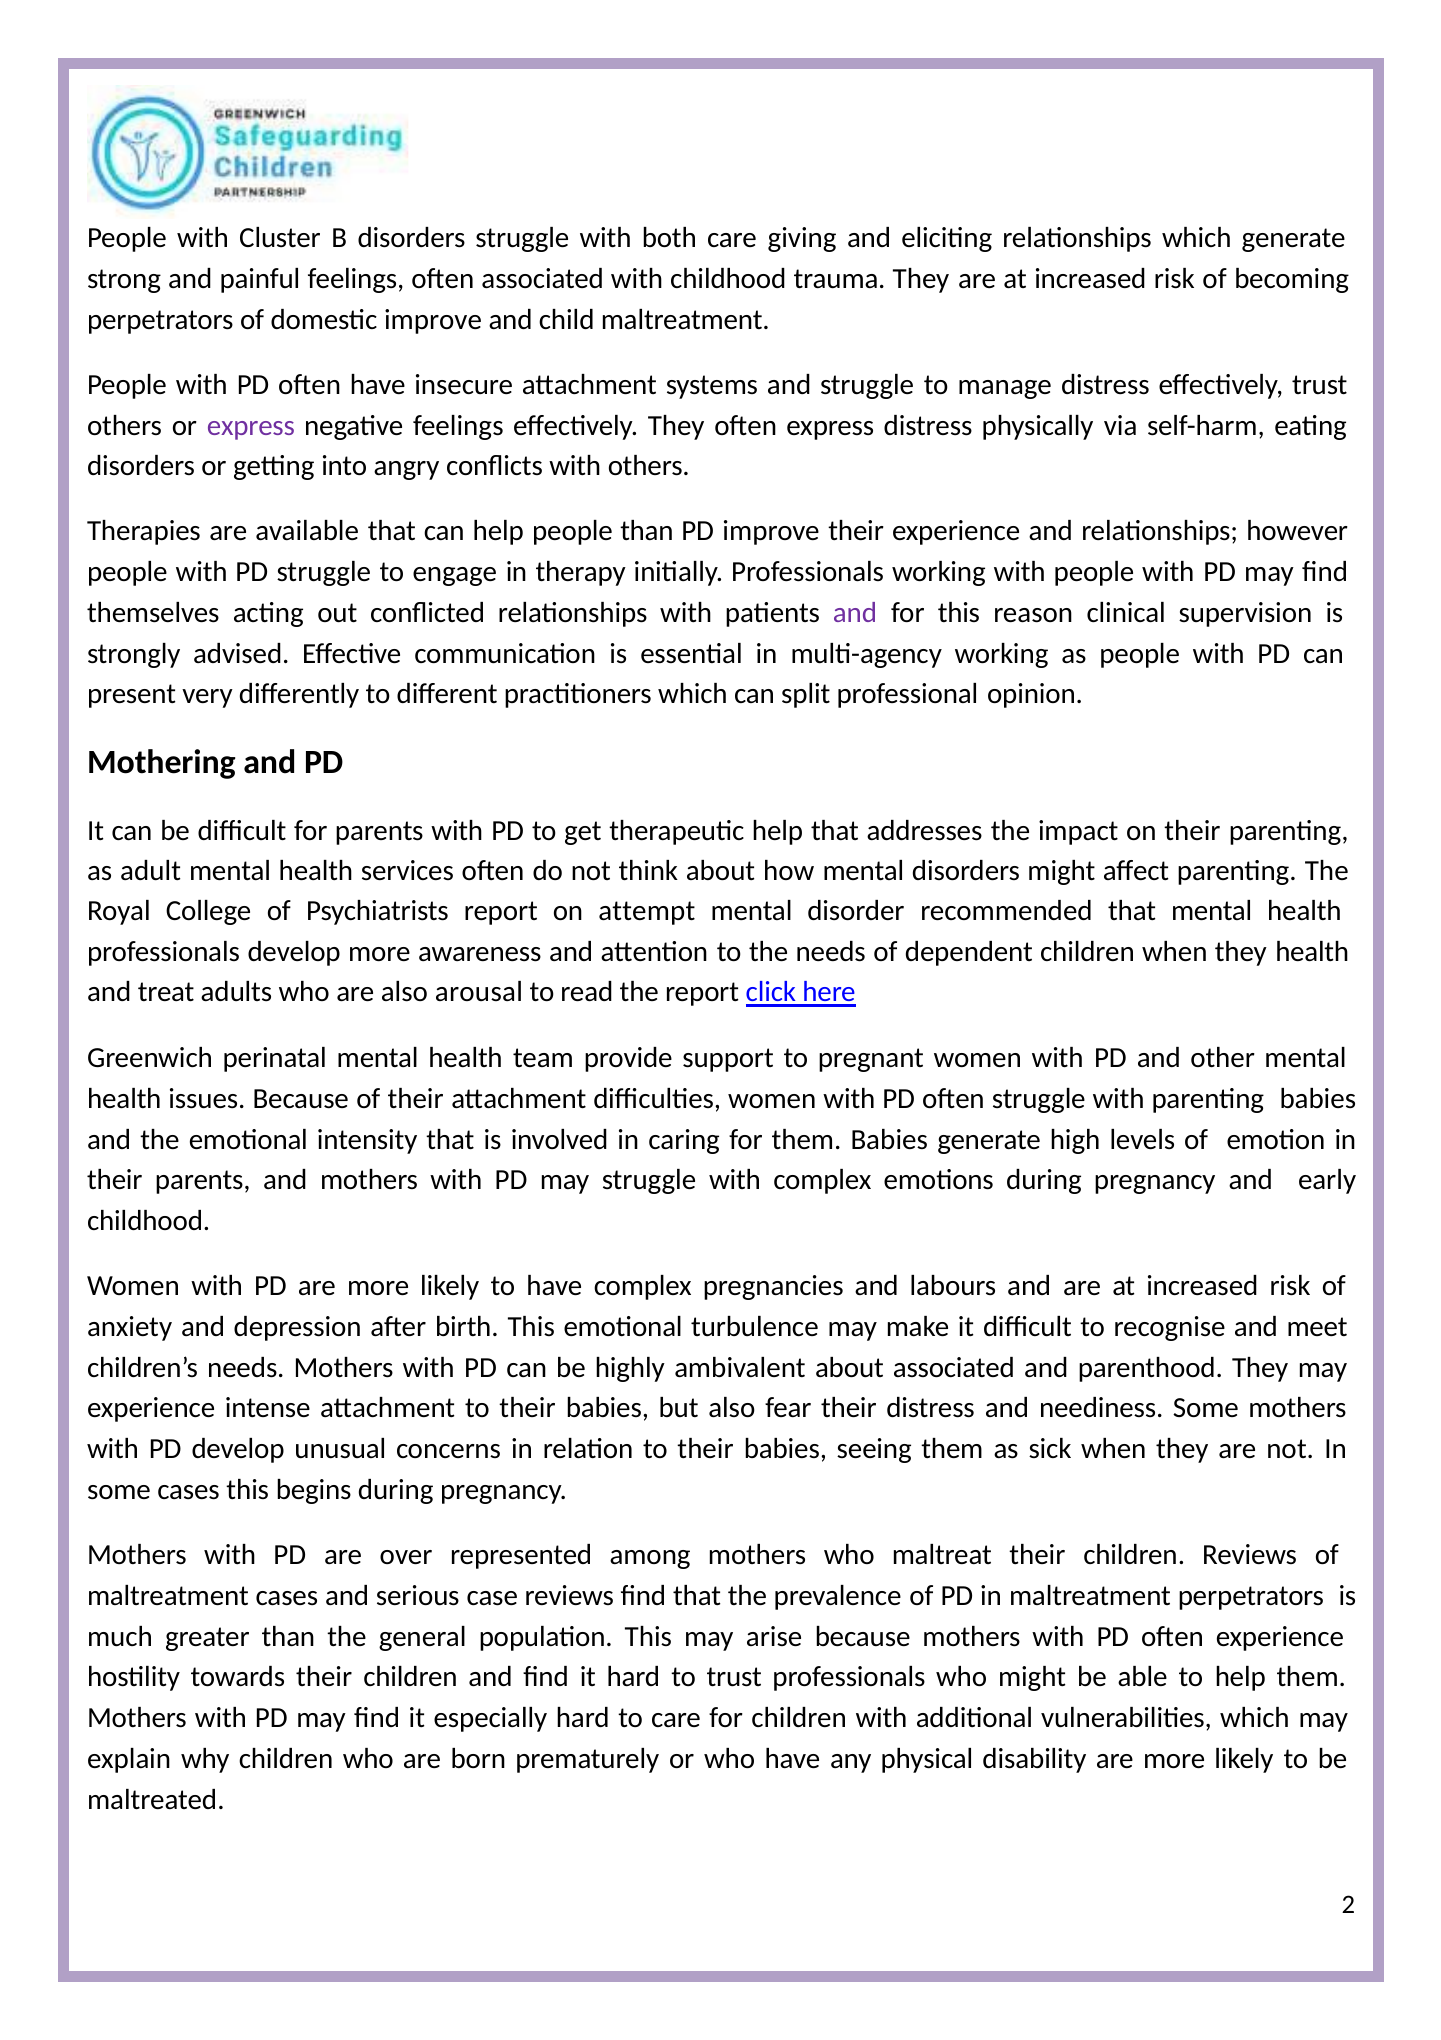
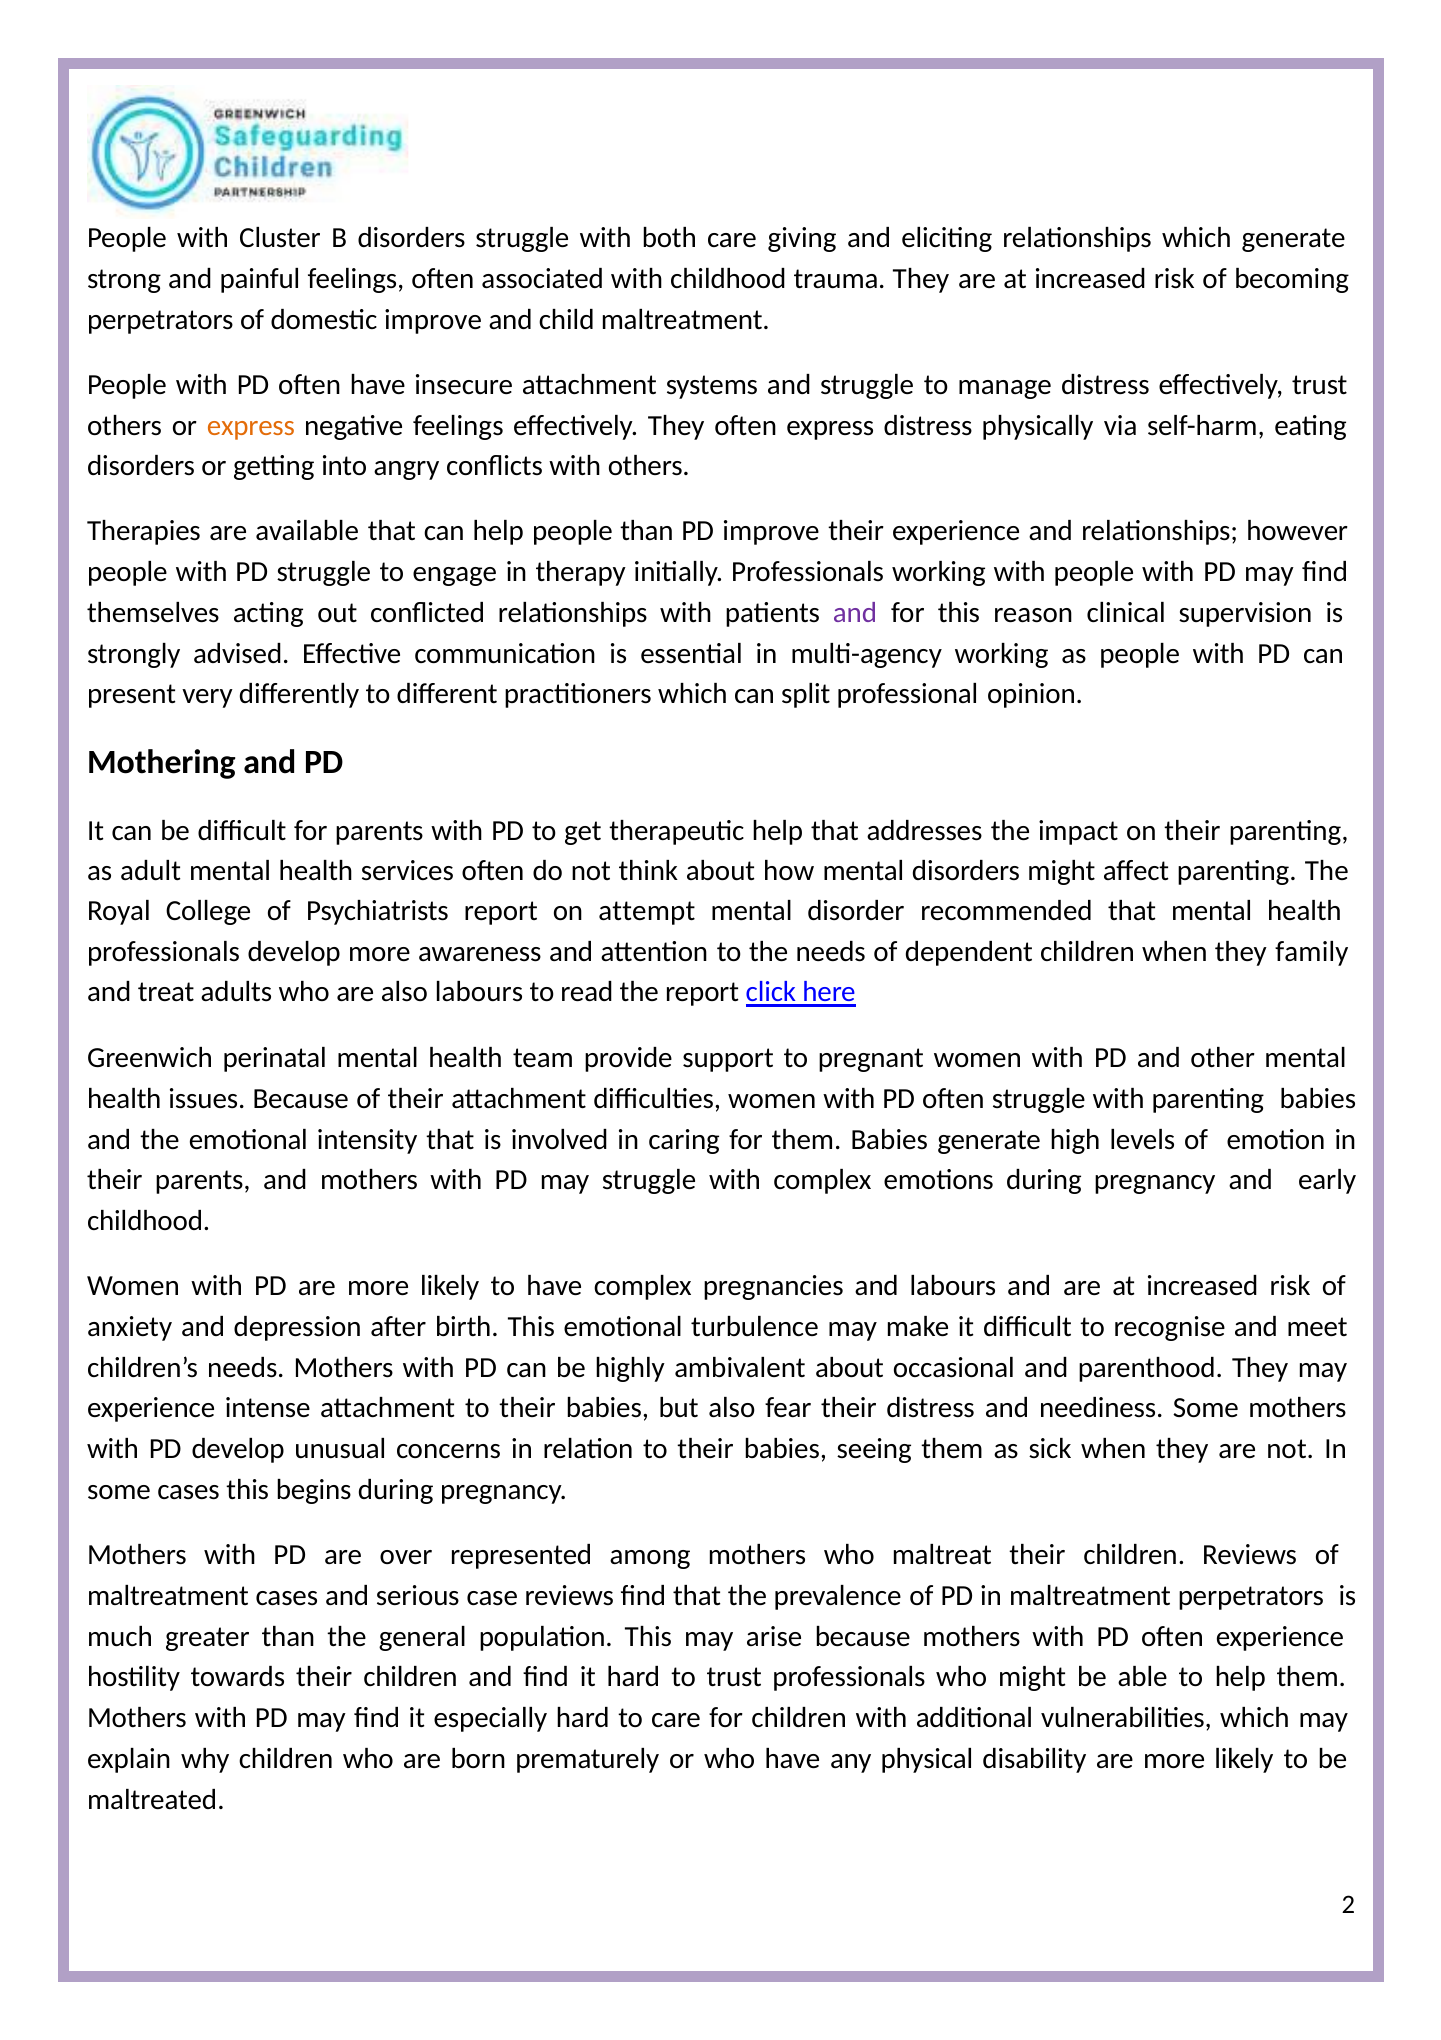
express colour: purple -> orange (251, 425)
they health: health -> family (1312, 951)
also arousal: arousal -> labours (479, 992)
about associated: associated -> occasional (954, 1367)
